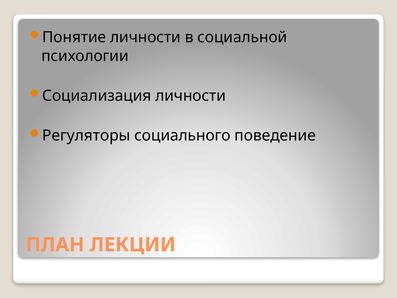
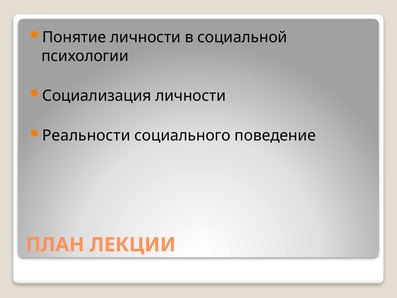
Регуляторы: Регуляторы -> Реальности (86, 136)
